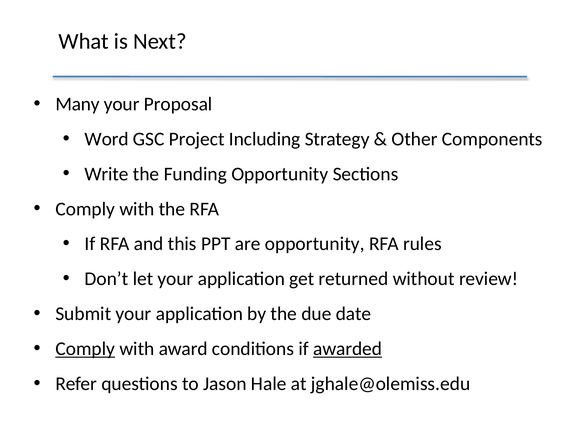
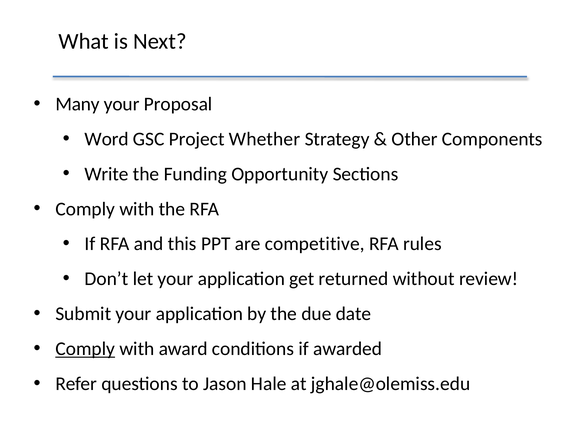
Including: Including -> Whether (265, 139)
are opportunity: opportunity -> competitive (315, 244)
awarded underline: present -> none (348, 349)
